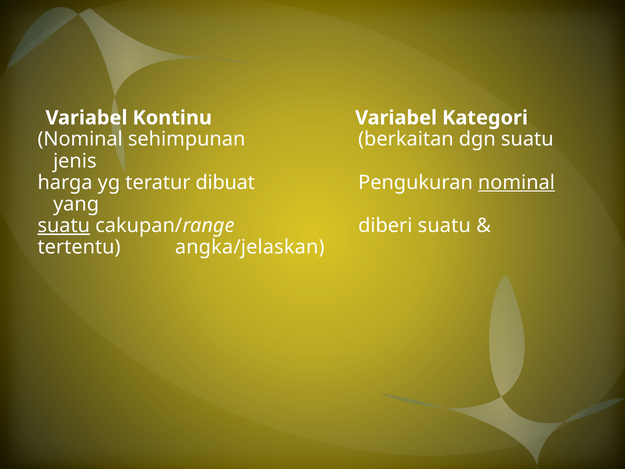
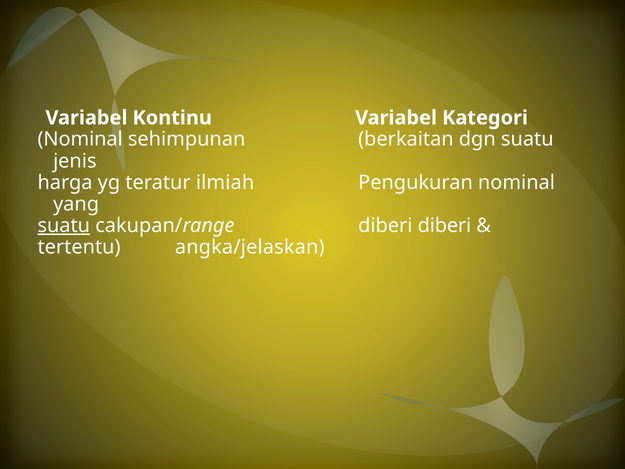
dibuat: dibuat -> ilmiah (225, 182)
nominal underline: present -> none (516, 182)
diberi suatu: suatu -> diberi (444, 226)
